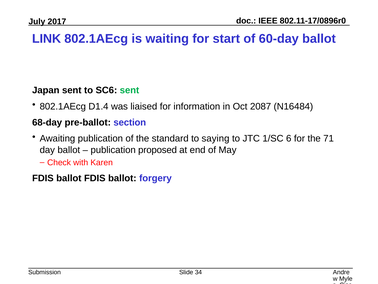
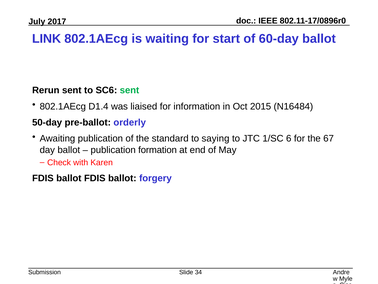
Japan: Japan -> Rerun (46, 90)
2087: 2087 -> 2015 (261, 106)
68-day: 68-day -> 50-day (47, 122)
section: section -> orderly (130, 122)
71: 71 -> 67 (329, 138)
proposed: proposed -> formation (158, 150)
